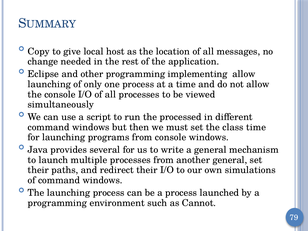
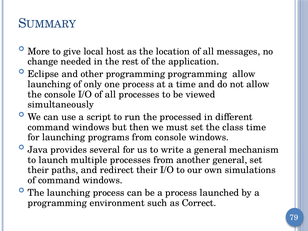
Copy: Copy -> More (39, 51)
programming implementing: implementing -> programming (197, 74)
Cannot: Cannot -> Correct (199, 203)
